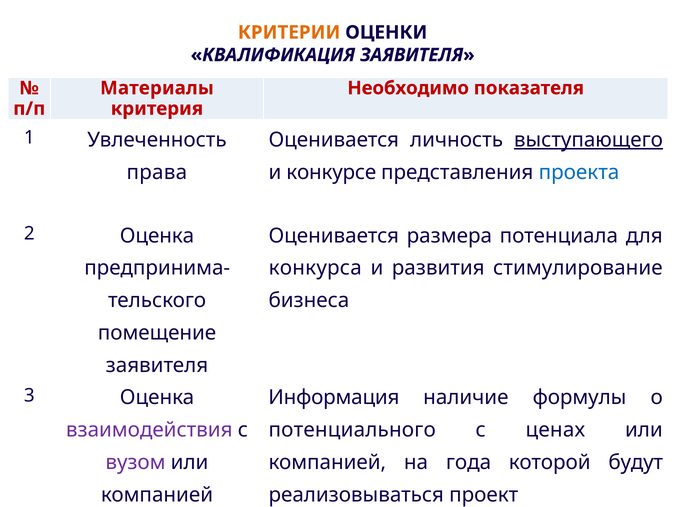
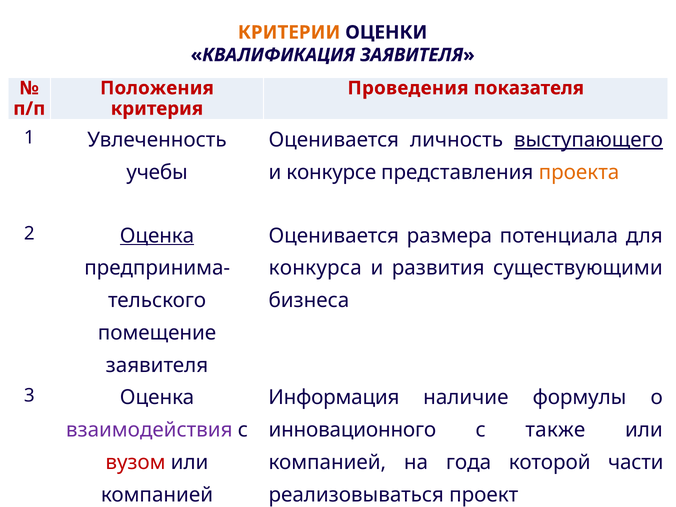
Материалы: Материалы -> Положения (157, 88)
Необходимо: Необходимо -> Проведения (408, 88)
права: права -> учебы (157, 172)
проекта colour: blue -> orange (579, 172)
Оценка underline: none -> present (157, 236)
стимулирование: стимулирование -> существующими (578, 268)
потенциального: потенциального -> инновационного (352, 430)
ценах: ценах -> также (555, 430)
вузом colour: purple -> red (135, 462)
будут: будут -> части (636, 462)
